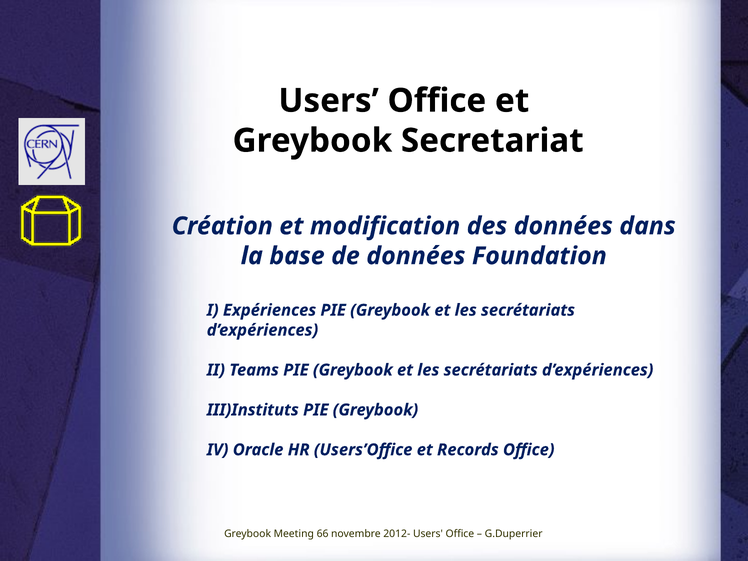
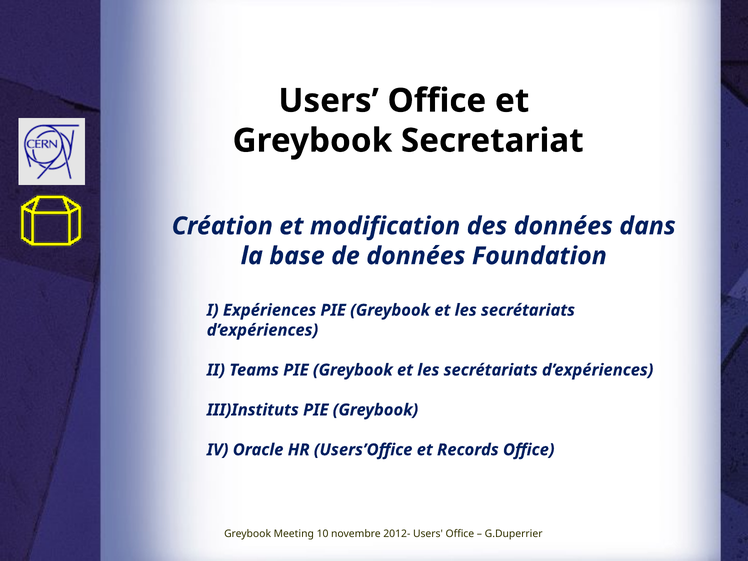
66: 66 -> 10 (323, 534)
